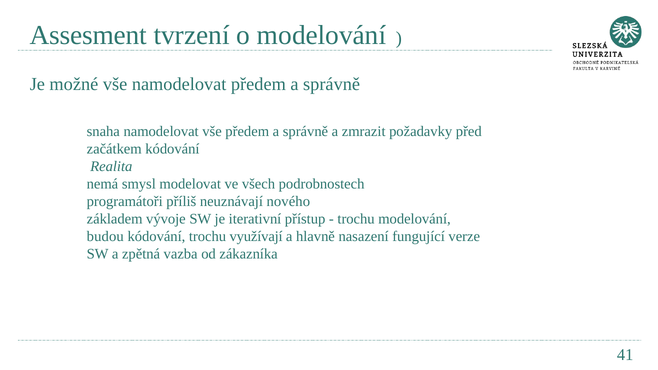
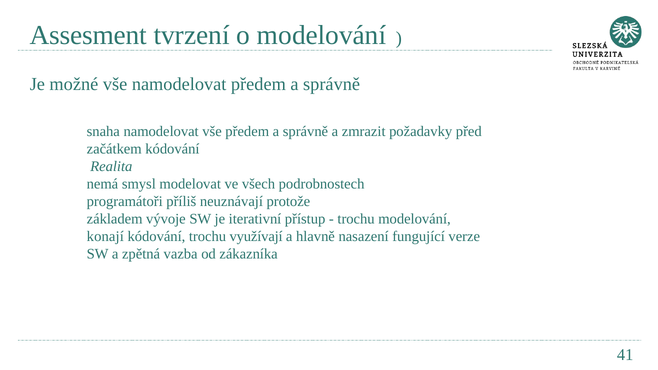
nového: nového -> protože (288, 202)
budou: budou -> konají (105, 237)
